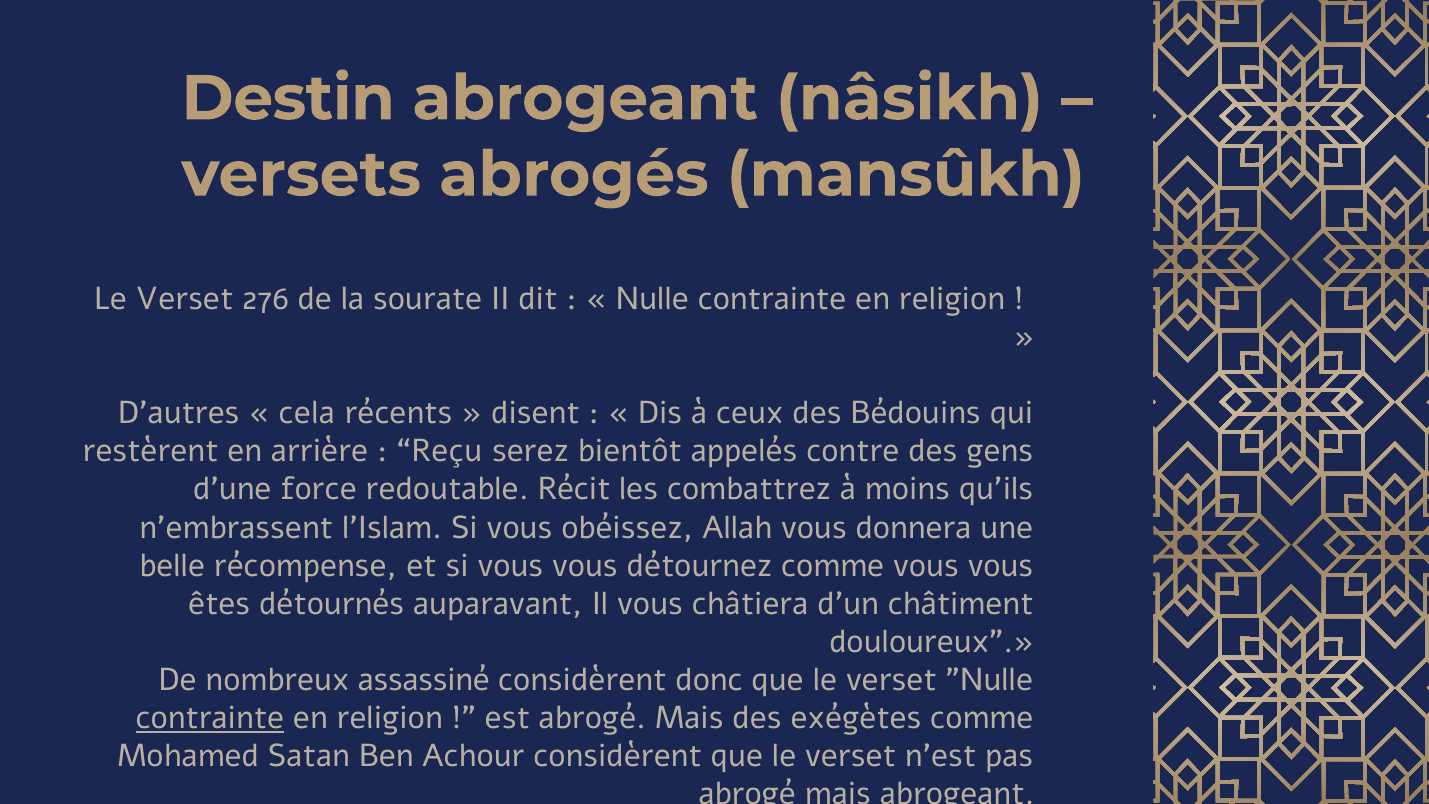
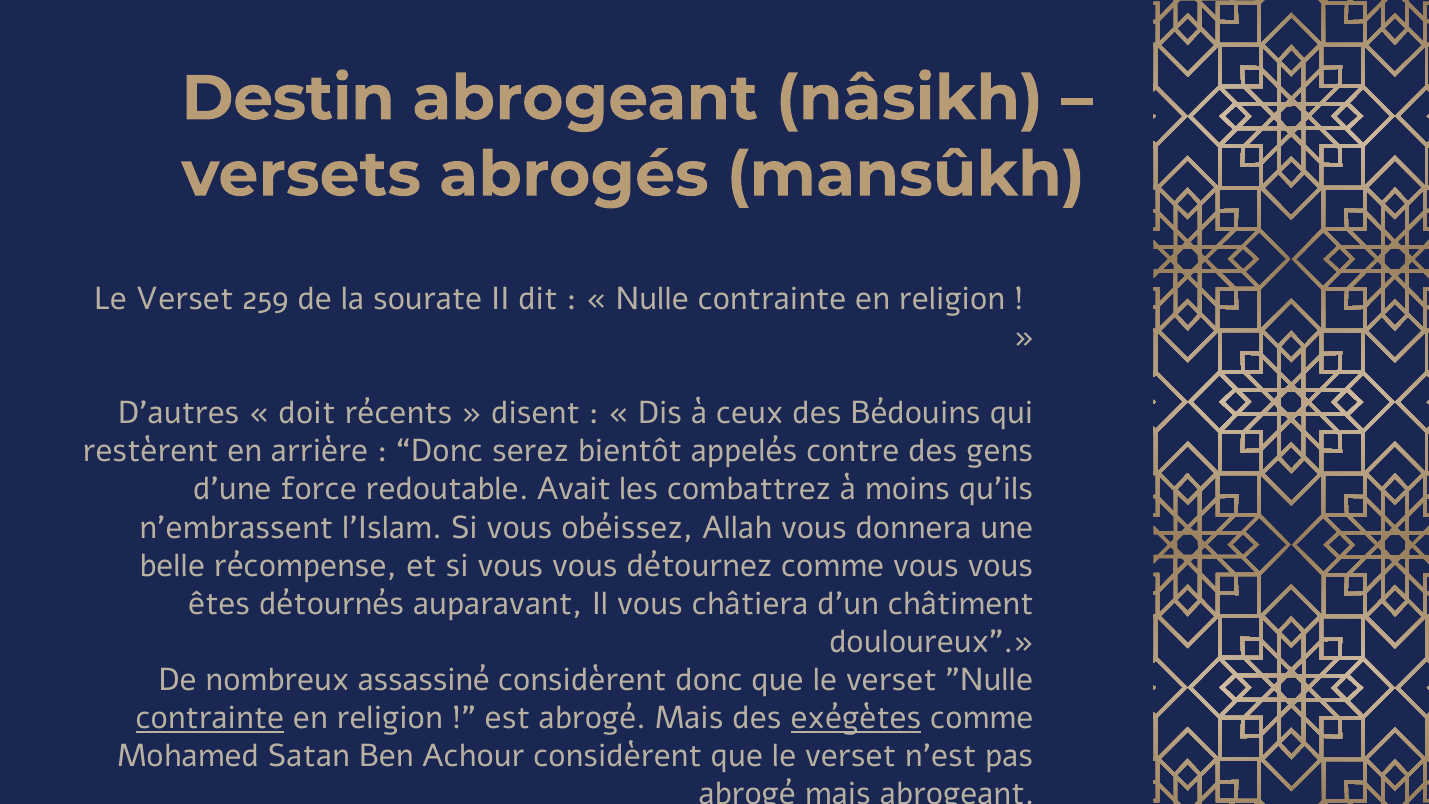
276: 276 -> 259 (266, 299)
cela: cela -> doit (307, 413)
Reçu: Reçu -> Donc (440, 451)
Récit: Récit -> Avait (574, 489)
exégètes underline: none -> present (856, 718)
